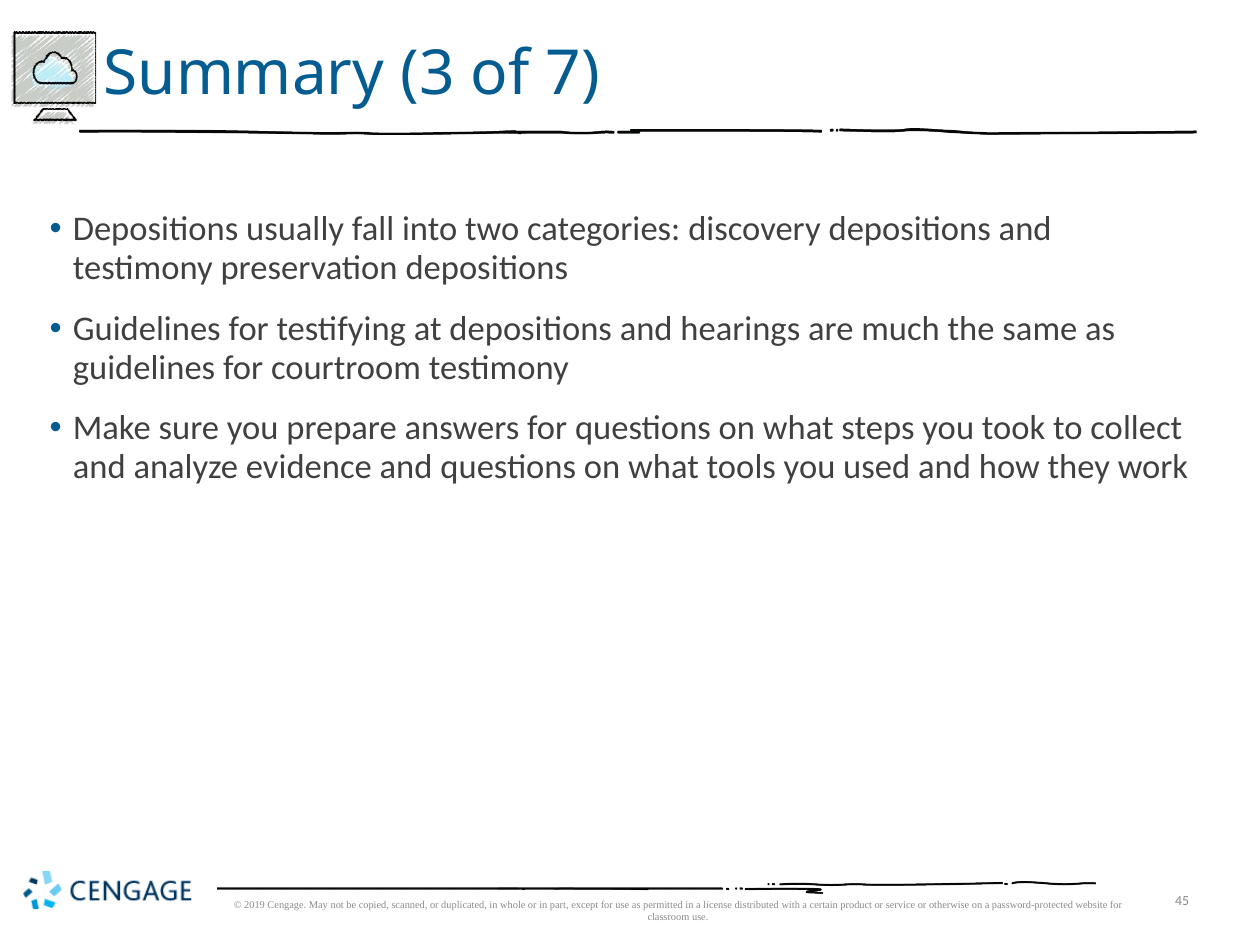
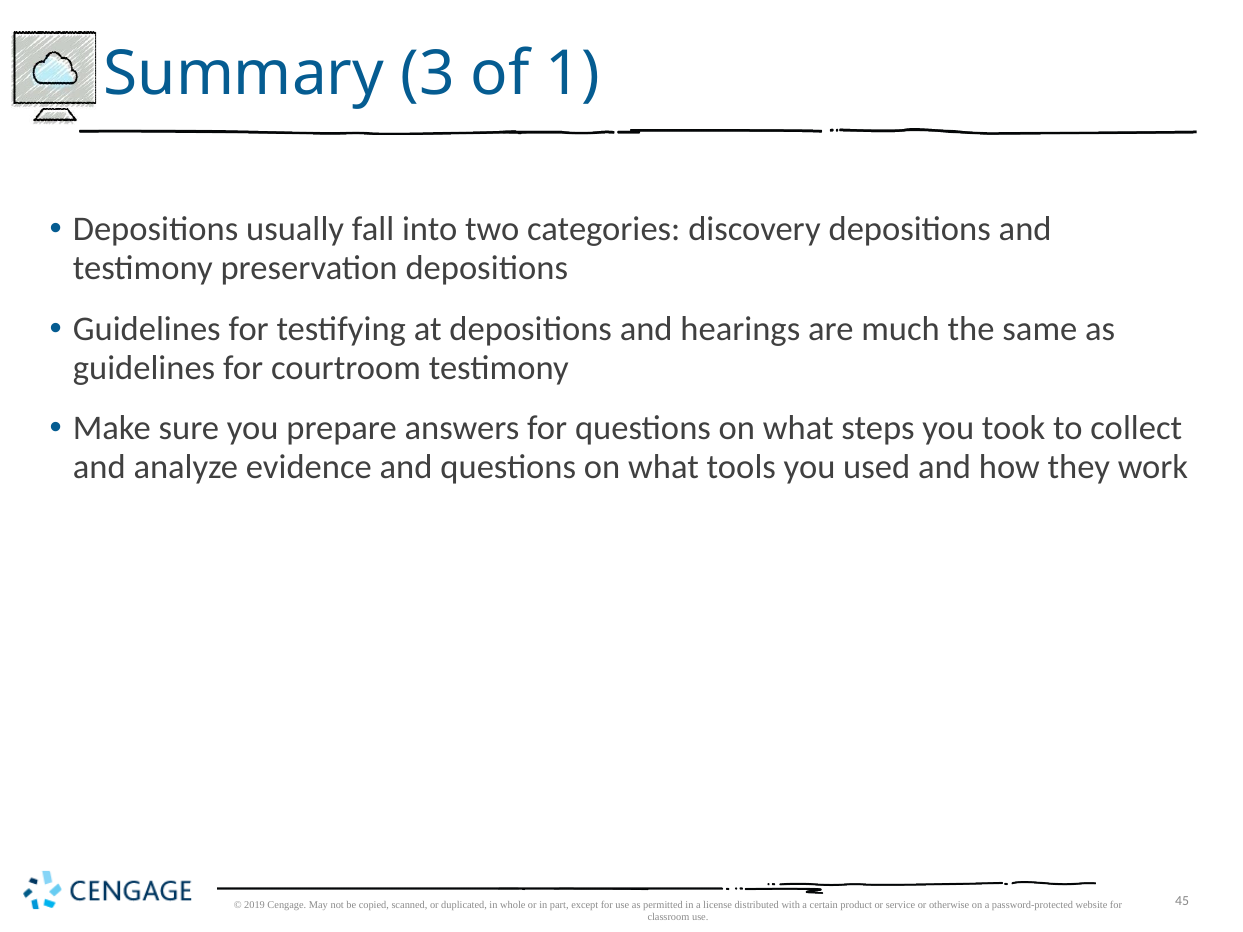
7: 7 -> 1 (573, 74)
